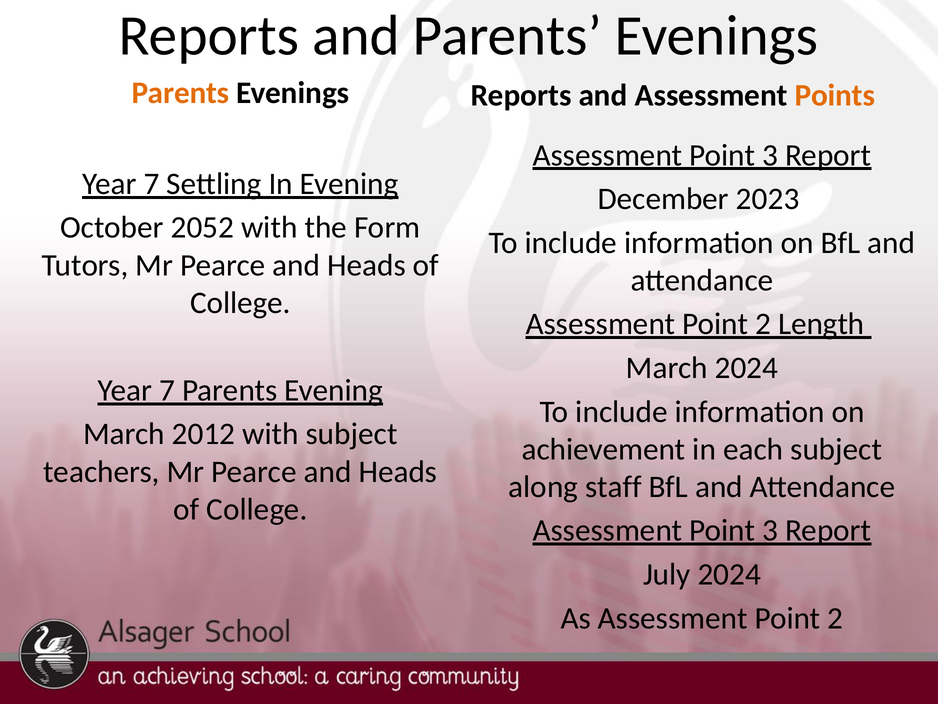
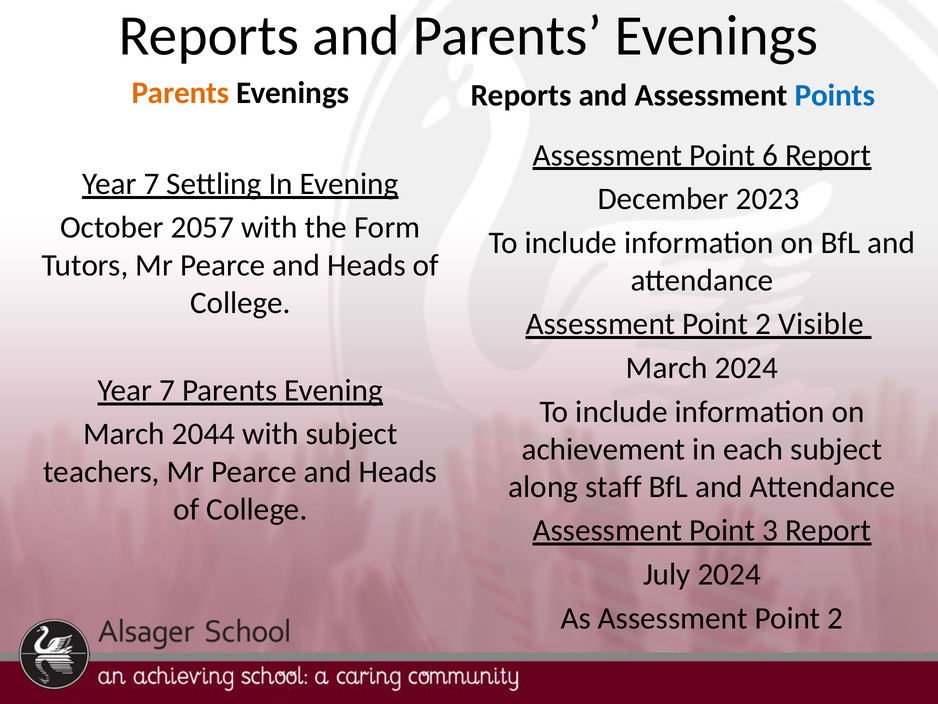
Points colour: orange -> blue (835, 95)
3: 3 -> 6 (770, 155)
2052: 2052 -> 2057 (202, 228)
Length: Length -> Visible (821, 324)
2012: 2012 -> 2044 (204, 434)
